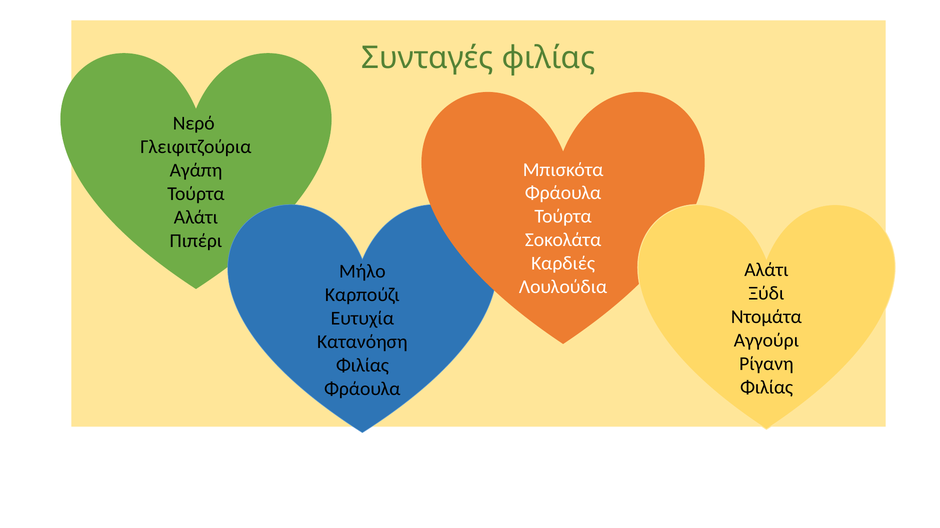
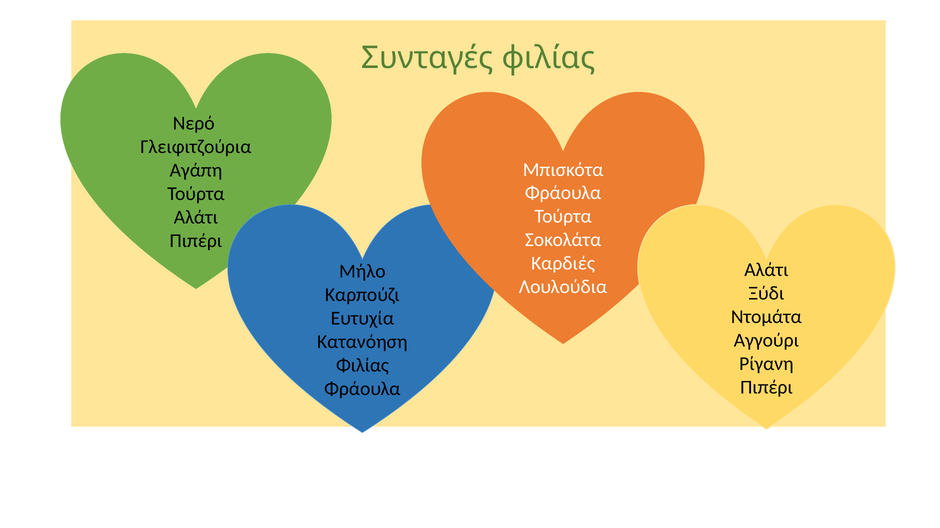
Φιλίας: Φιλίας -> Πιπέρι (766, 388)
